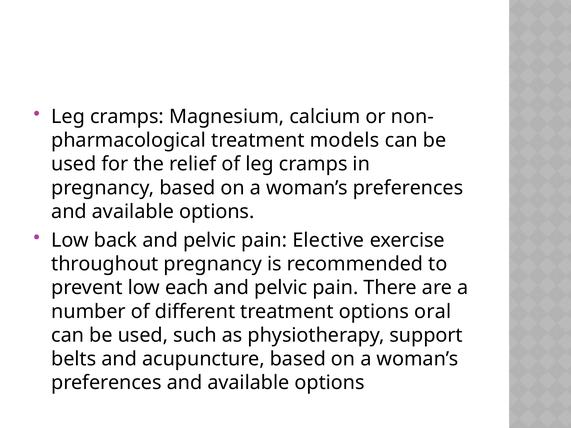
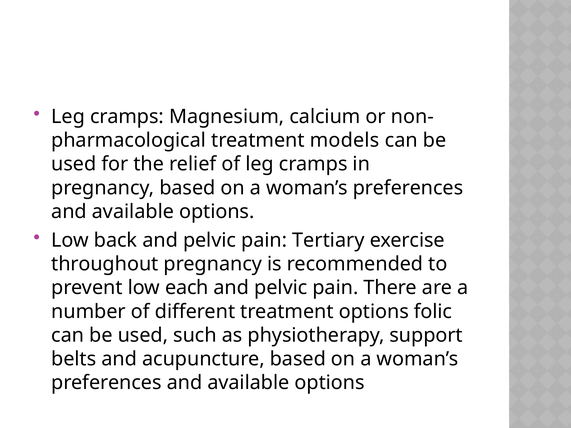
Elective: Elective -> Tertiary (328, 240)
oral: oral -> folic (433, 312)
